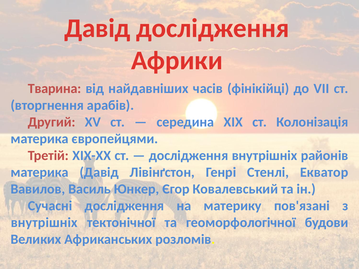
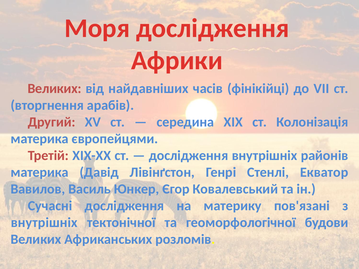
Давід: Давід -> Моря (97, 28)
Тварина: Тварина -> Великих (54, 89)
